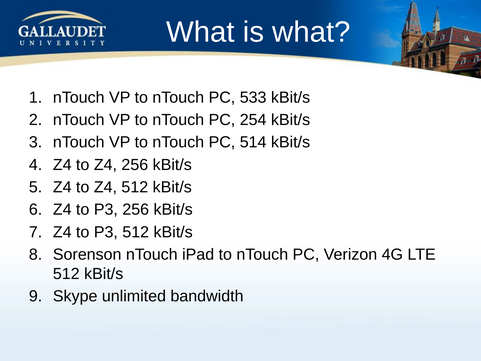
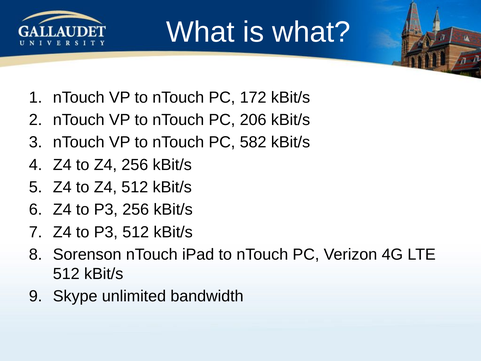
533: 533 -> 172 (253, 97)
254: 254 -> 206 (253, 120)
514: 514 -> 582 (253, 142)
